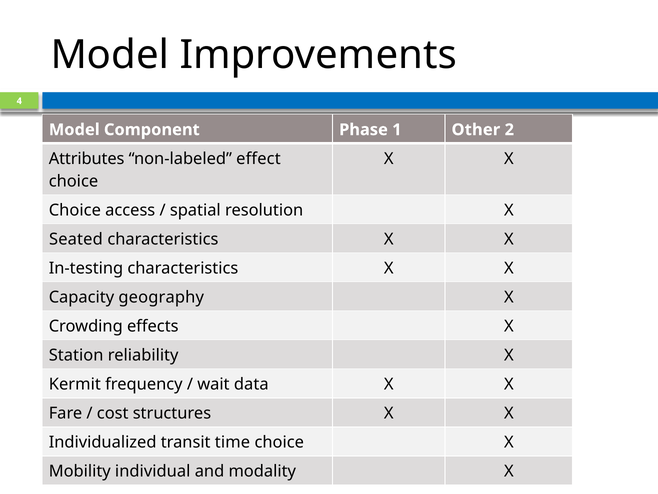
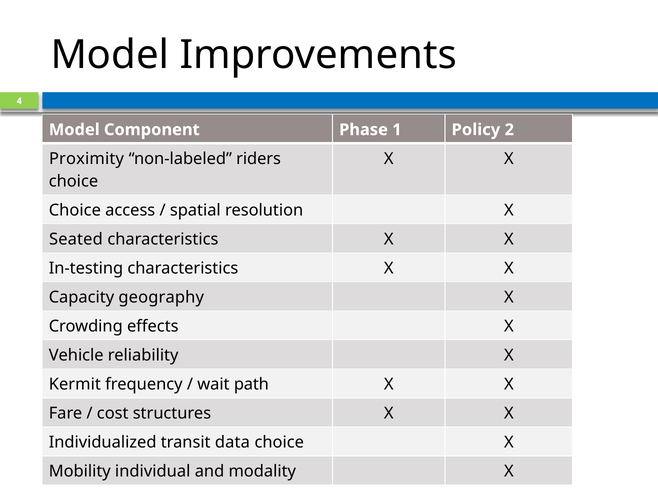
Other: Other -> Policy (476, 130)
Attributes: Attributes -> Proximity (86, 159)
effect: effect -> riders (259, 159)
Station: Station -> Vehicle (76, 355)
data: data -> path (251, 384)
time: time -> data (232, 442)
